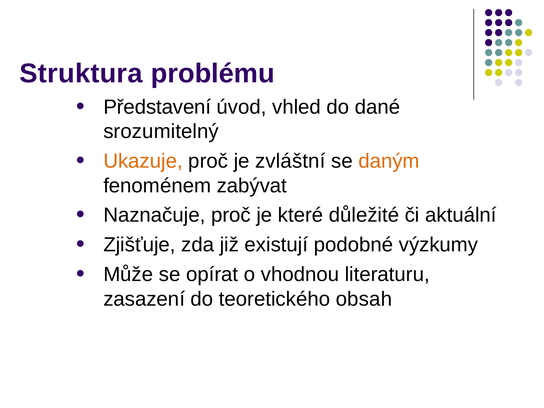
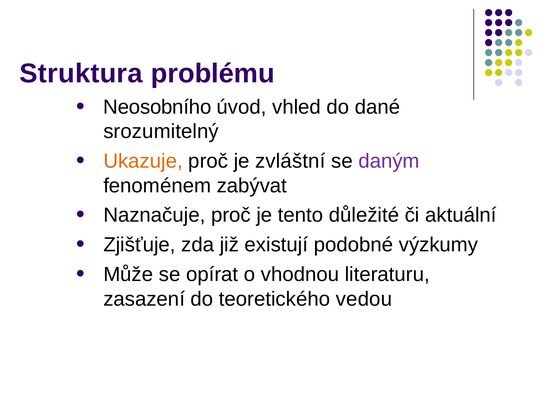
Představení: Představení -> Neosobního (157, 107)
daným colour: orange -> purple (389, 161)
které: které -> tento (301, 215)
obsah: obsah -> vedou (364, 299)
